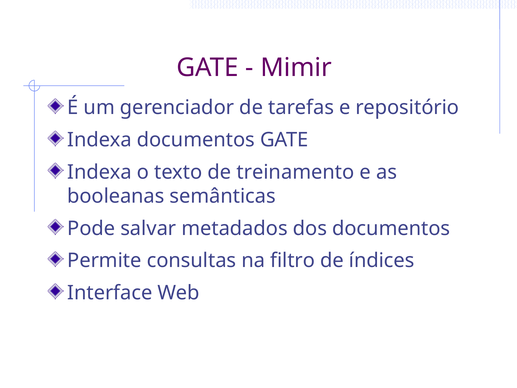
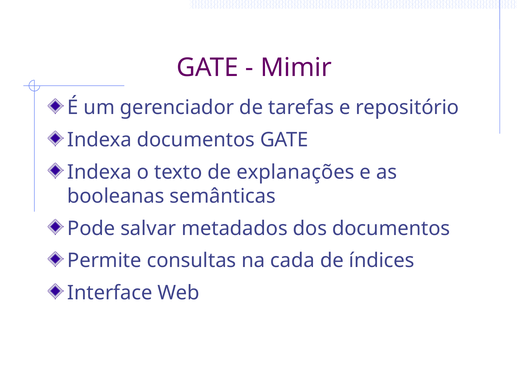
treinamento: treinamento -> explanações (295, 172)
filtro: filtro -> cada (293, 260)
